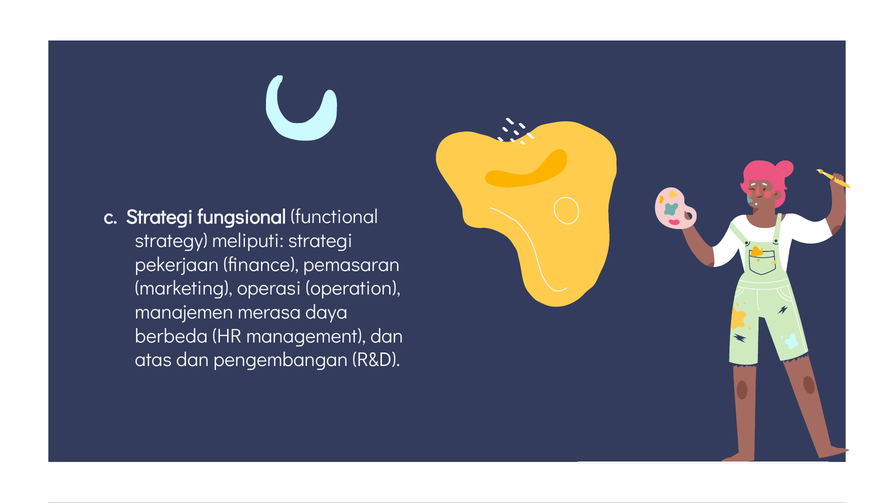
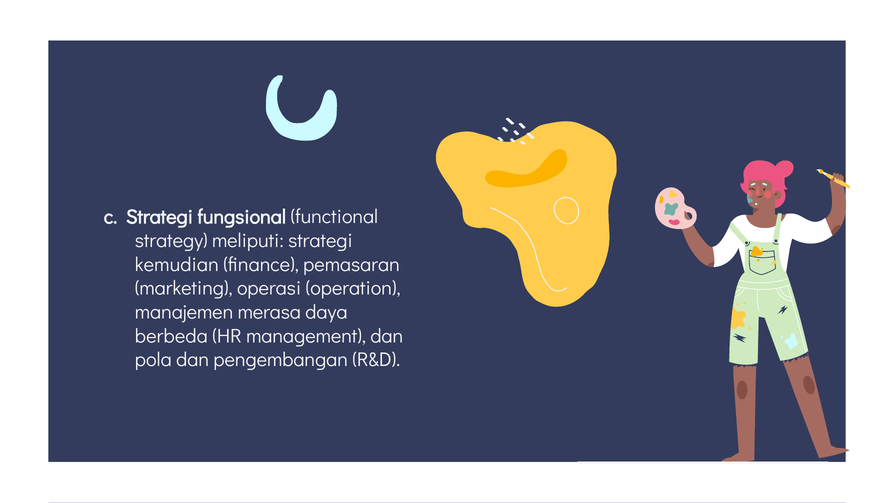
pekerjaan: pekerjaan -> kemudian (177, 264)
atas: atas -> pola (153, 360)
